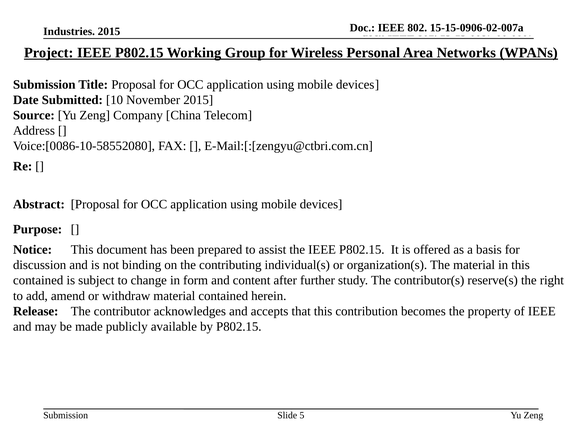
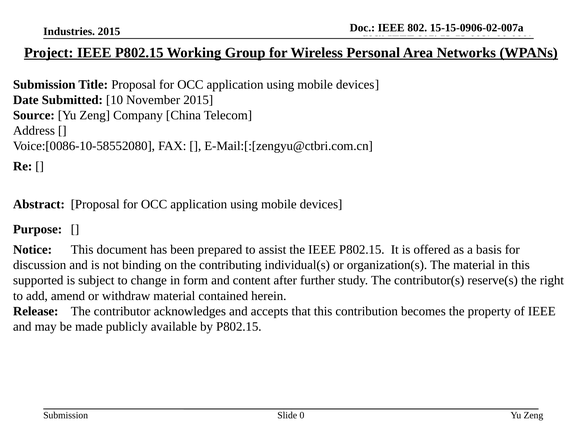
contained: contained -> supported (38, 280)
5: 5 -> 0 (302, 415)
